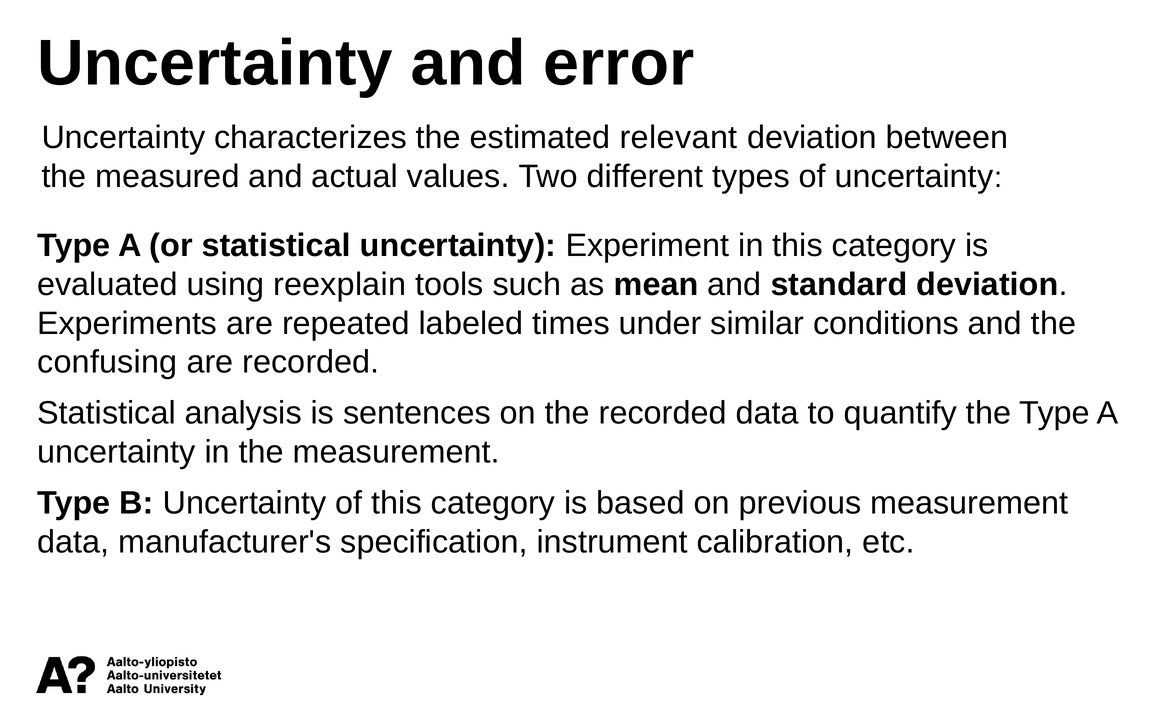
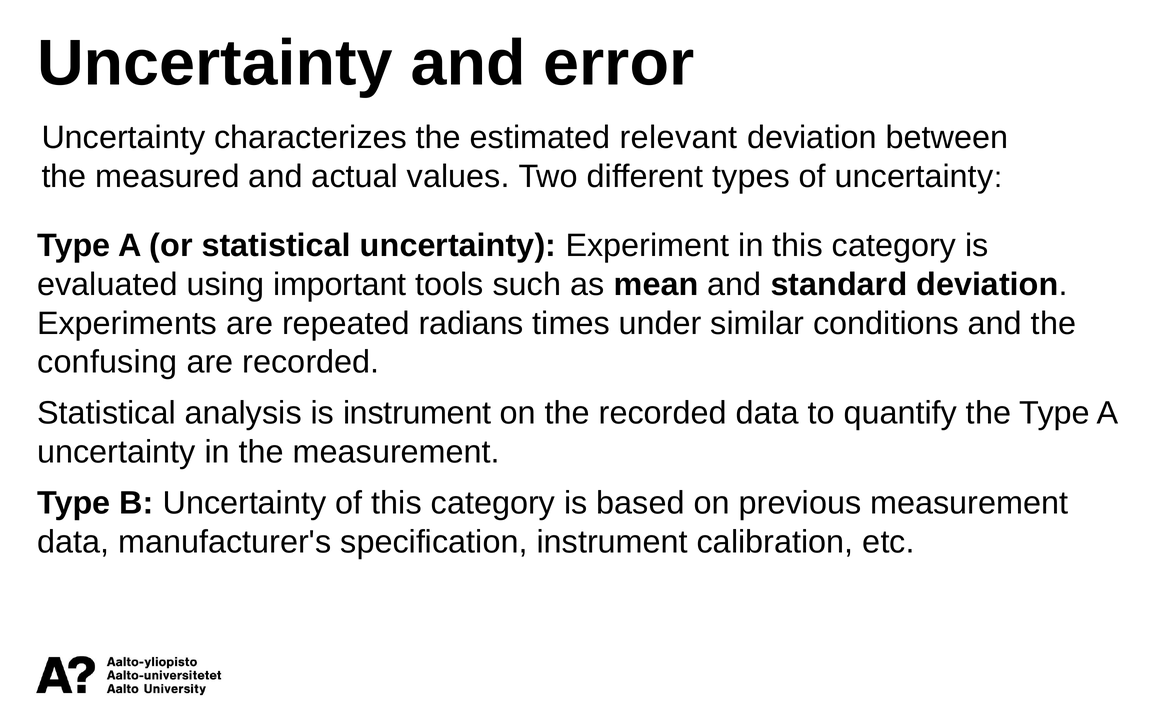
reexplain: reexplain -> important (340, 285)
labeled: labeled -> radians (471, 323)
is sentences: sentences -> instrument (417, 413)
